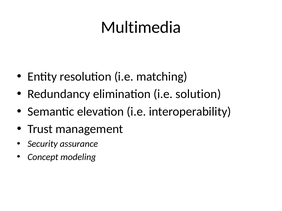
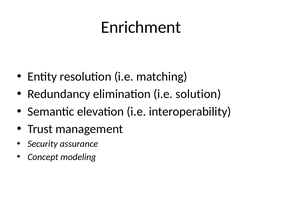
Multimedia: Multimedia -> Enrichment (141, 27)
